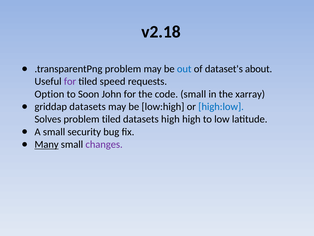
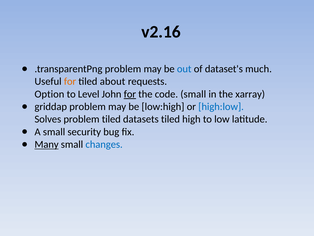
v2.18: v2.18 -> v2.16 (161, 32)
about: about -> much (259, 69)
for colour: purple -> orange (70, 81)
speed: speed -> about (113, 81)
Soon: Soon -> Level (89, 94)
for underline: none -> present (130, 94)
griddap datasets: datasets -> problem (88, 106)
datasets high: high -> tiled (170, 119)
changes colour: purple -> blue (104, 144)
